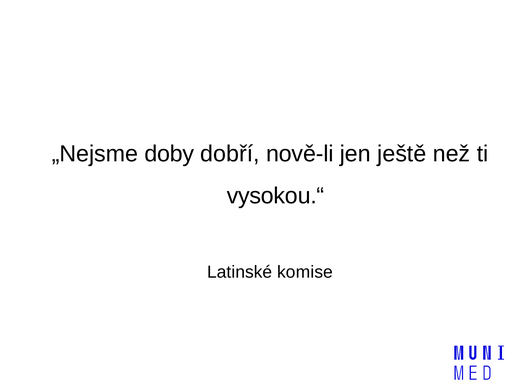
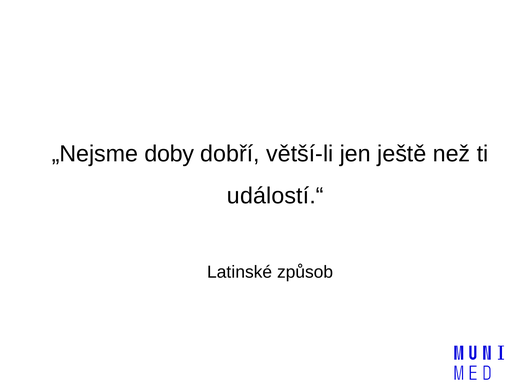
nově-li: nově-li -> větší-li (300, 154)
vysokou.“: vysokou.“ -> událostí.“ (275, 196)
komise: komise -> způsob (305, 272)
